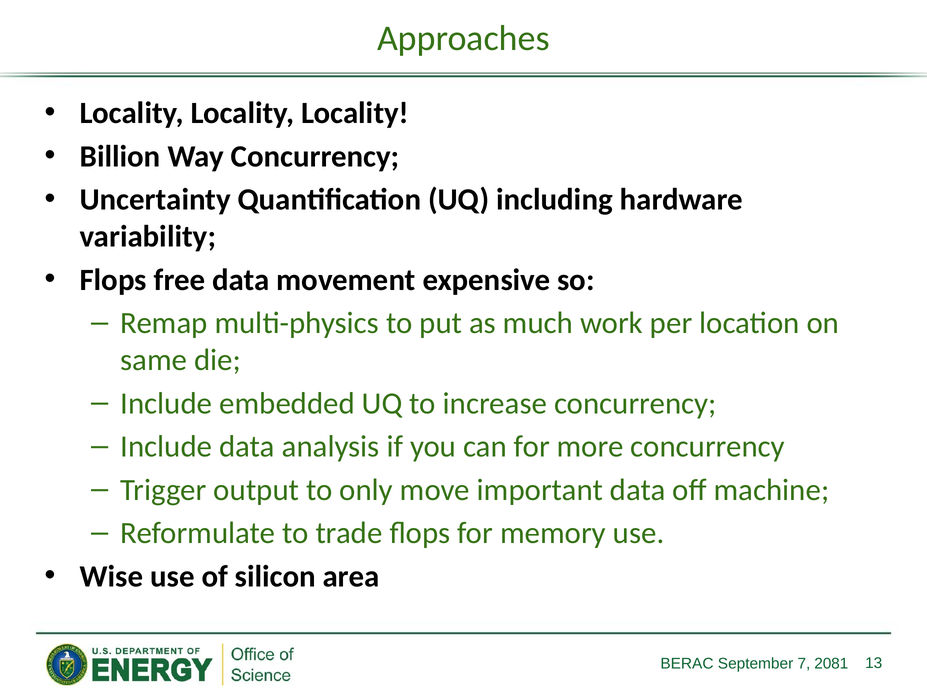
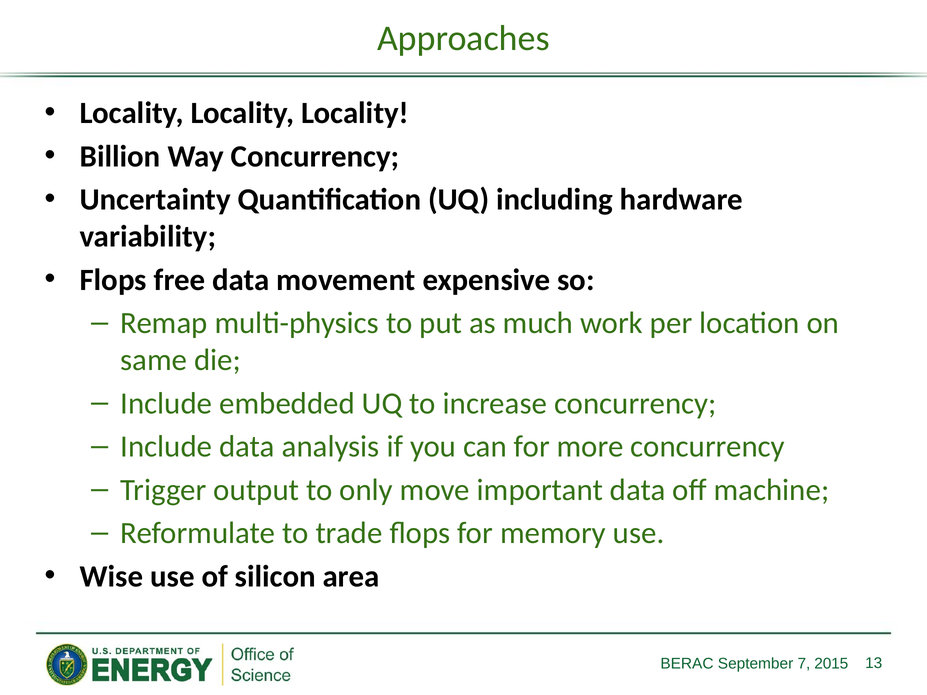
2081: 2081 -> 2015 (831, 664)
